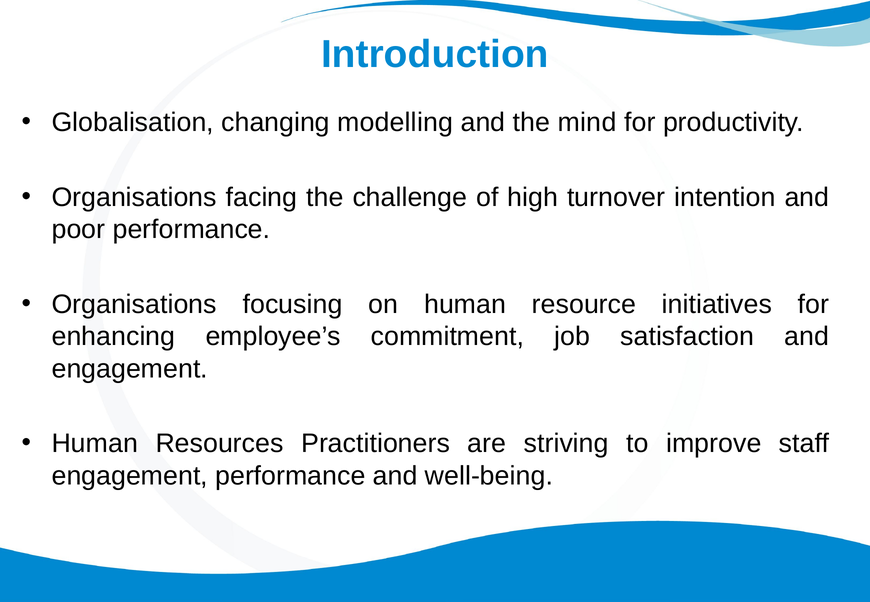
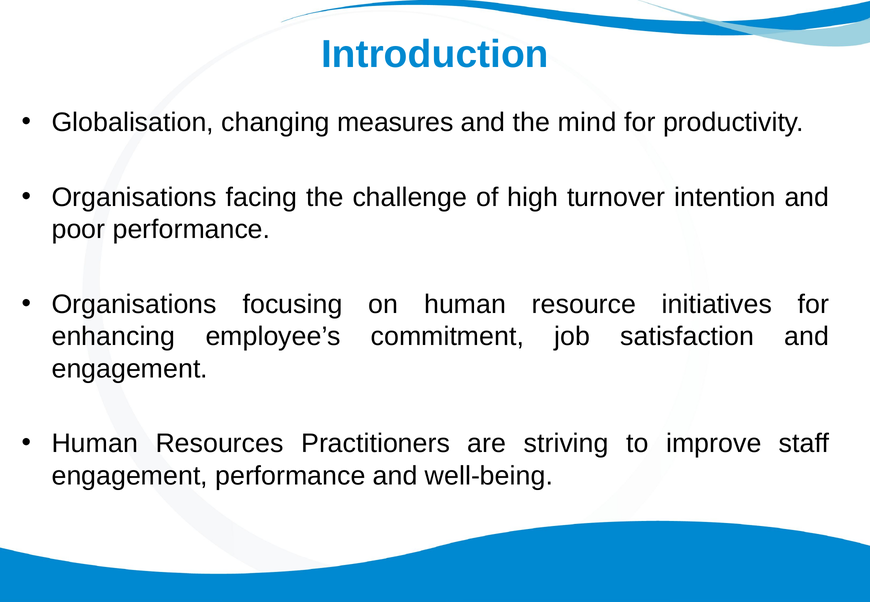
modelling: modelling -> measures (395, 123)
